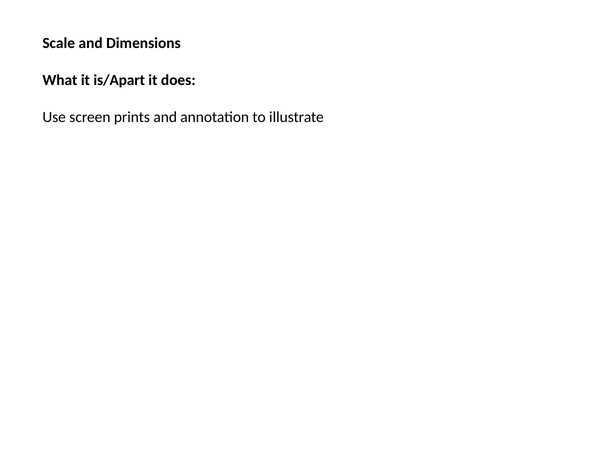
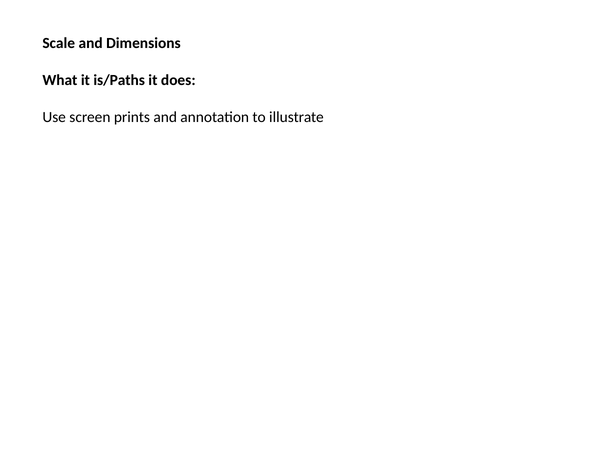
is/Apart: is/Apart -> is/Paths (119, 80)
